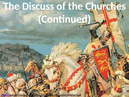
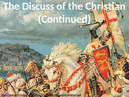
Churches: Churches -> Christian (106, 6)
